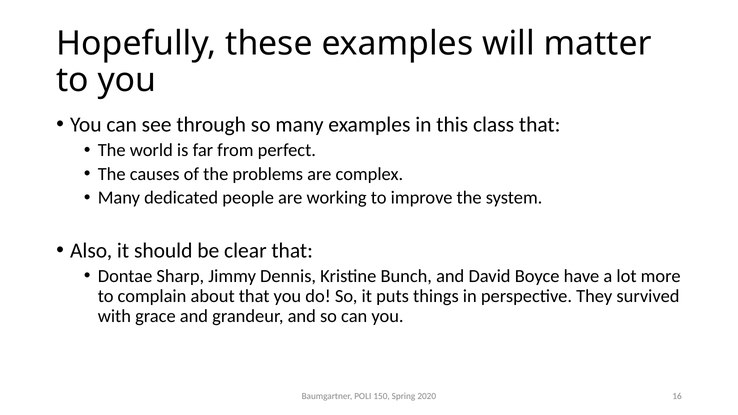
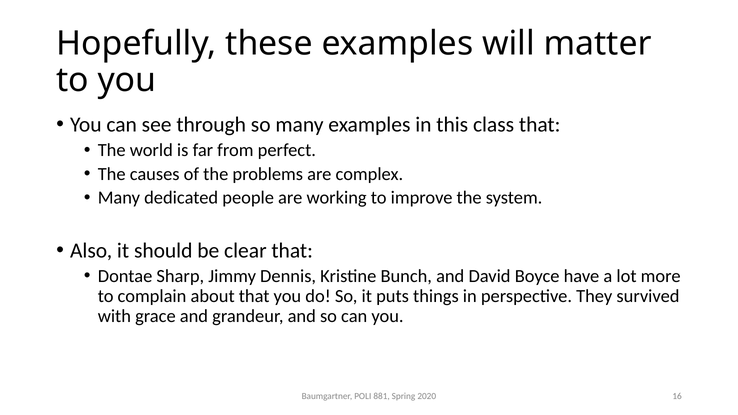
150: 150 -> 881 (382, 396)
